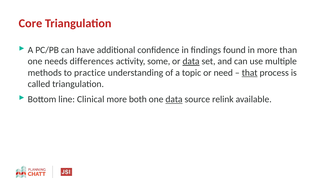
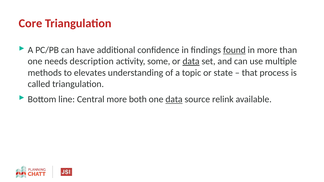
found underline: none -> present (234, 50)
differences: differences -> description (92, 61)
practice: practice -> elevates (90, 73)
need: need -> state (223, 73)
that underline: present -> none (250, 73)
Clinical: Clinical -> Central (91, 100)
